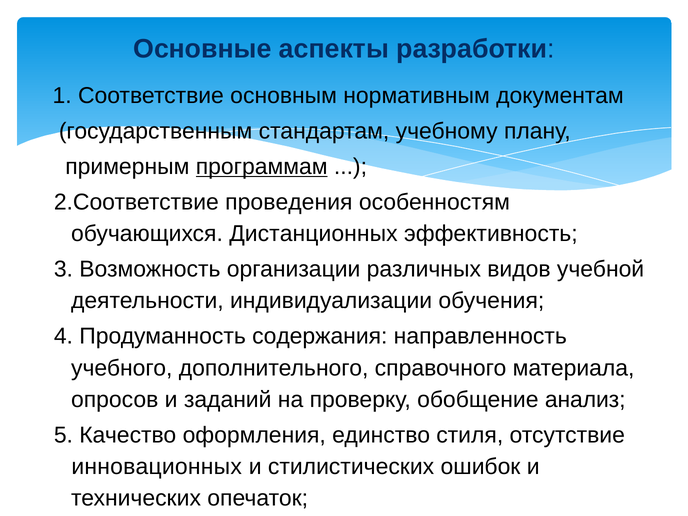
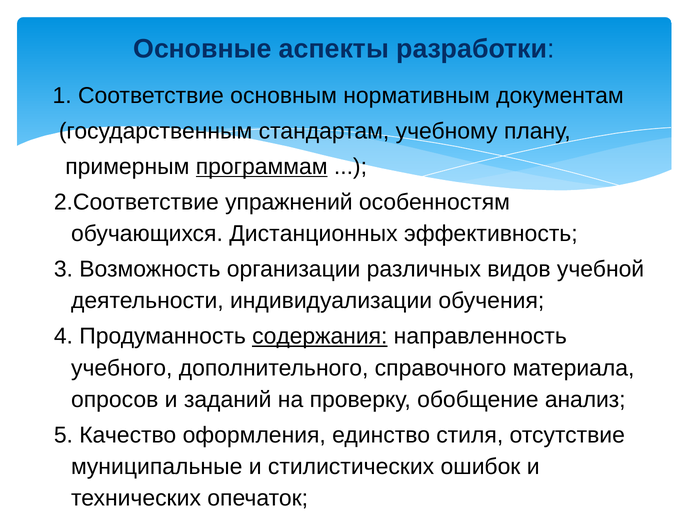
проведения: проведения -> упражнений (289, 202)
содержания underline: none -> present (320, 336)
инновационных: инновационных -> муниципальные (157, 467)
